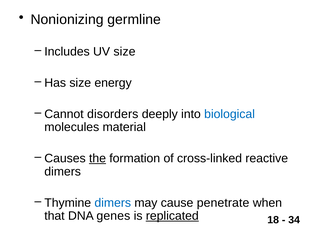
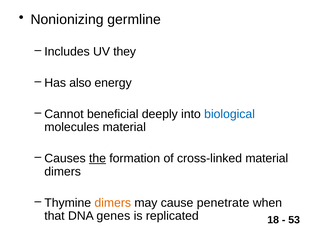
UV size: size -> they (125, 52)
Has size: size -> also (80, 83)
disorders: disorders -> beneficial (113, 114)
cross-linked reactive: reactive -> material (267, 159)
dimers colour: blue -> orange (113, 203)
replicated underline: present -> none (172, 216)
34: 34 -> 53 (294, 220)
